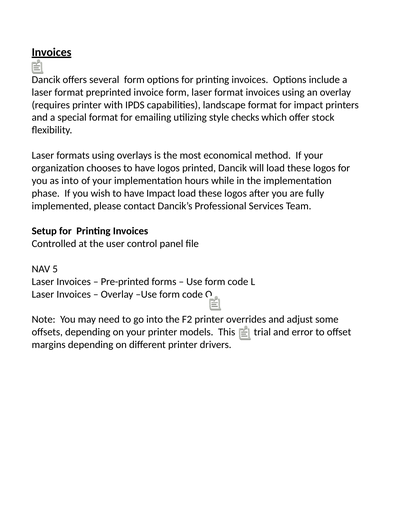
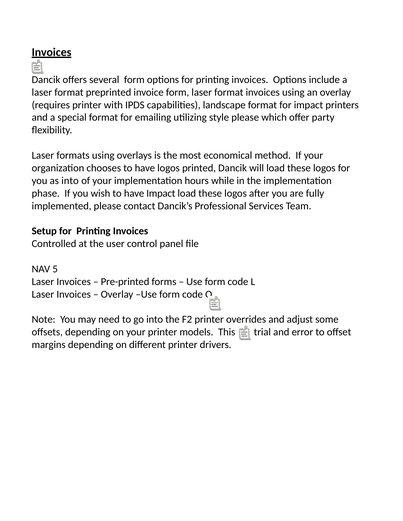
style checks: checks -> please (245, 118)
stock: stock -> party (323, 118)
